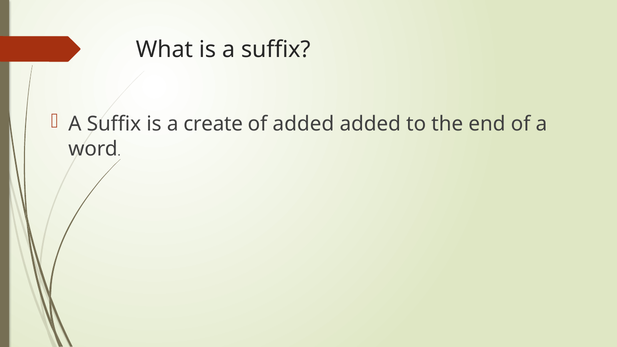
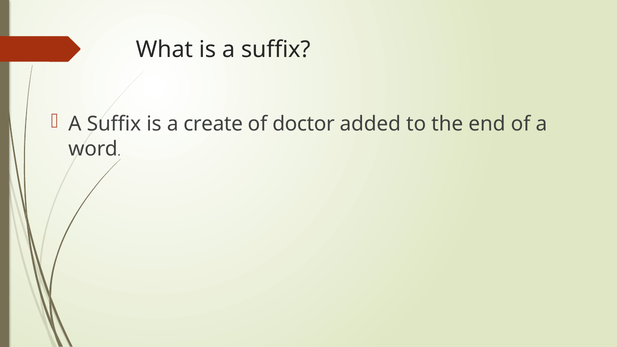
of added: added -> doctor (304, 124)
